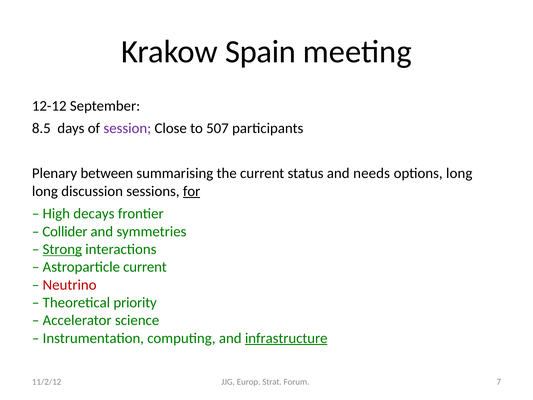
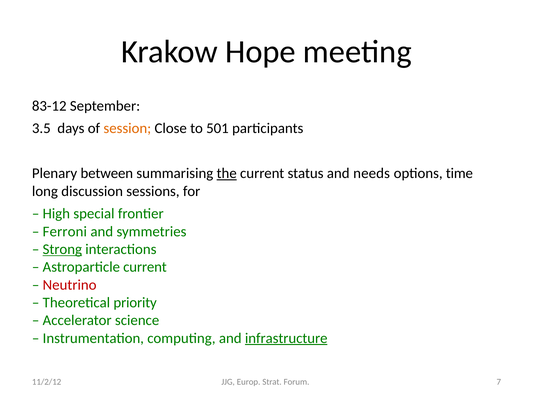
Spain: Spain -> Hope (260, 52)
12-12: 12-12 -> 83-12 (49, 106)
8.5: 8.5 -> 3.5 (41, 128)
session colour: purple -> orange (127, 128)
507: 507 -> 501 (217, 128)
the underline: none -> present (227, 173)
options long: long -> time (459, 173)
for underline: present -> none (192, 191)
decays: decays -> special (94, 214)
Collider: Collider -> Ferroni (65, 231)
